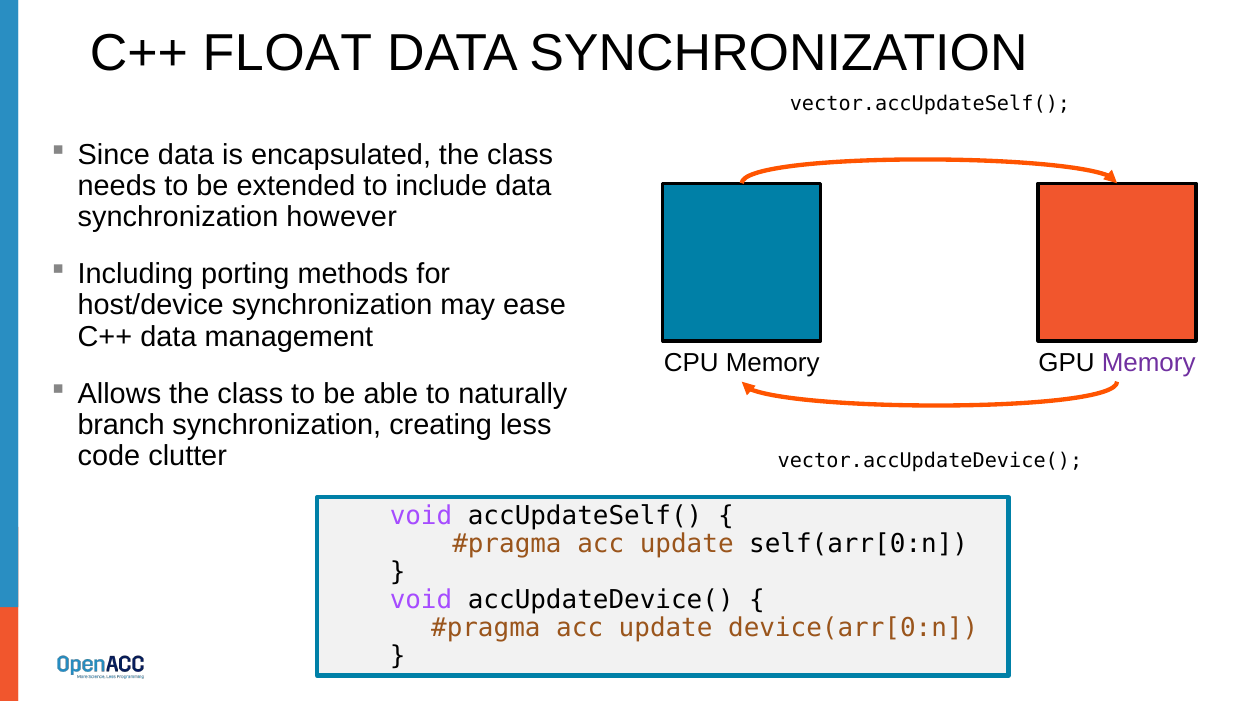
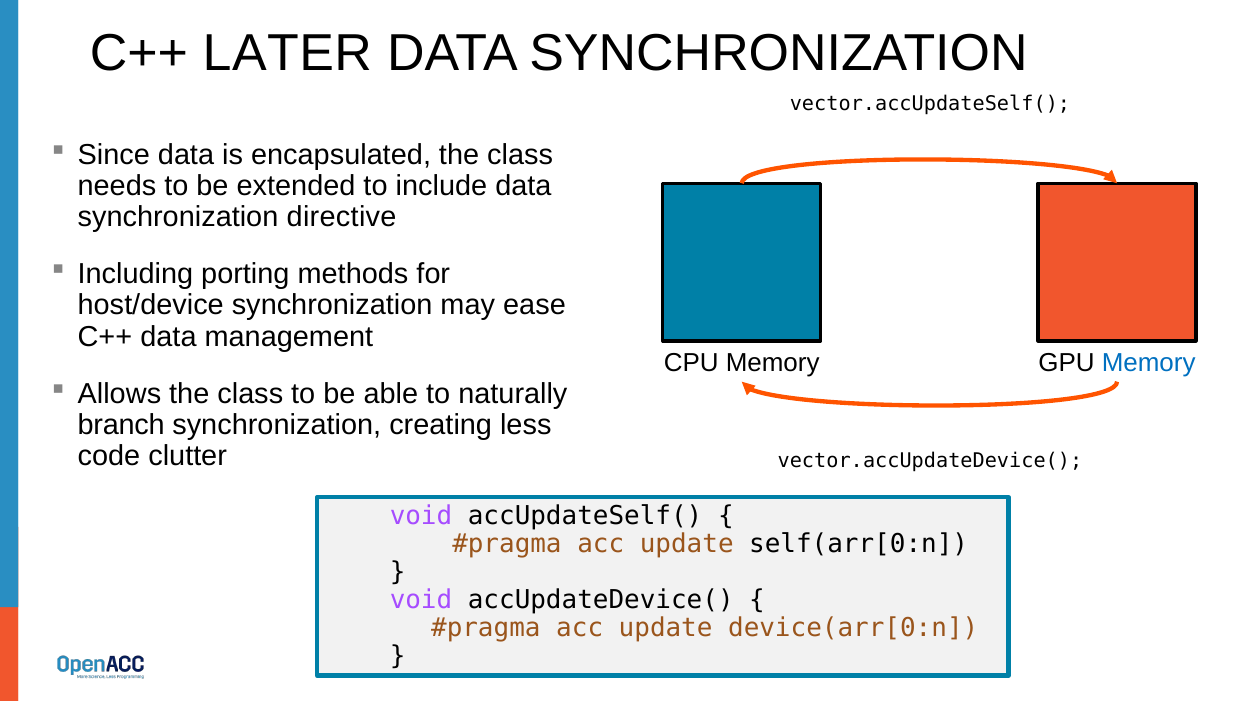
FLOAT: FLOAT -> LATER (287, 54)
however: however -> directive (342, 217)
Memory colour: purple -> blue (1149, 363)
